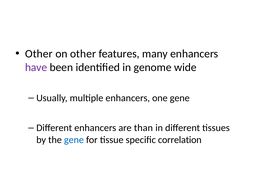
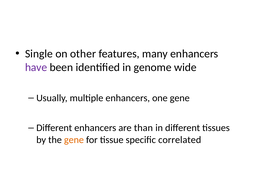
Other: Other -> Single (39, 54)
gene colour: blue -> orange (74, 140)
correlation: correlation -> correlated (180, 140)
